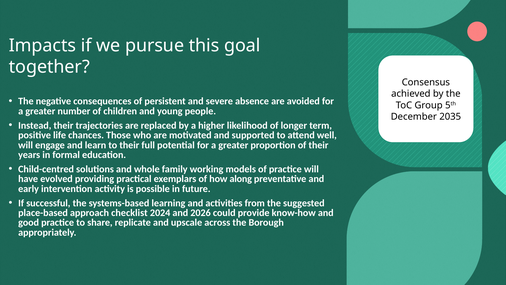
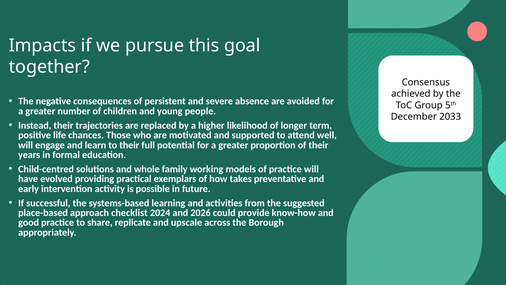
2035: 2035 -> 2033 (450, 116)
along: along -> takes (241, 179)
